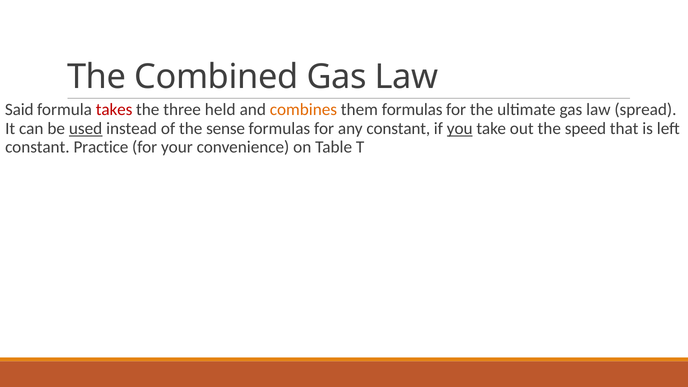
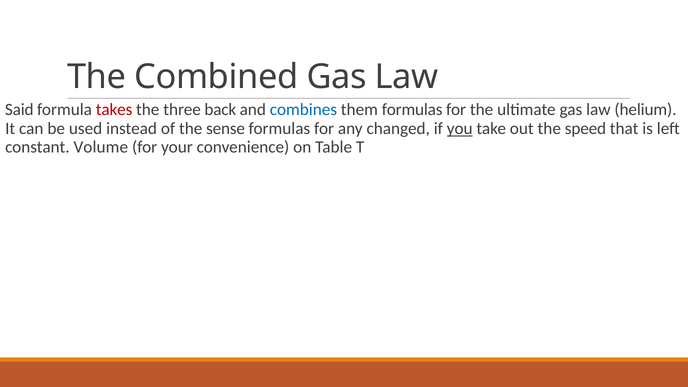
held: held -> back (220, 110)
combines colour: orange -> blue (303, 110)
spread: spread -> helium (645, 110)
used underline: present -> none (86, 128)
any constant: constant -> changed (398, 128)
Practice: Practice -> Volume (101, 147)
